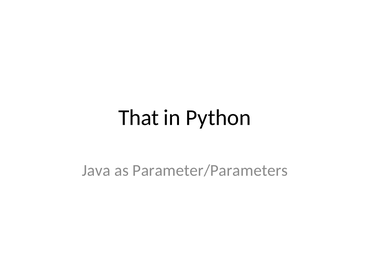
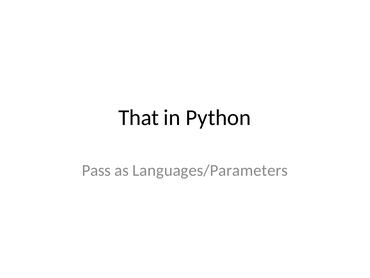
Java: Java -> Pass (96, 170)
Parameter/Parameters: Parameter/Parameters -> Languages/Parameters (210, 170)
